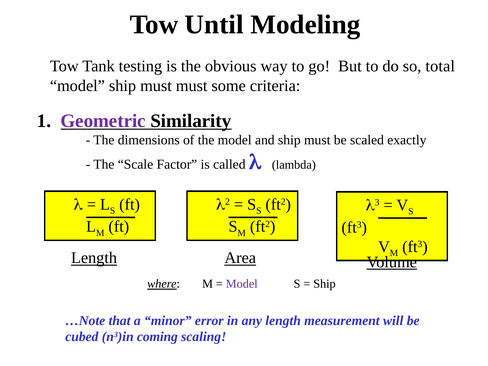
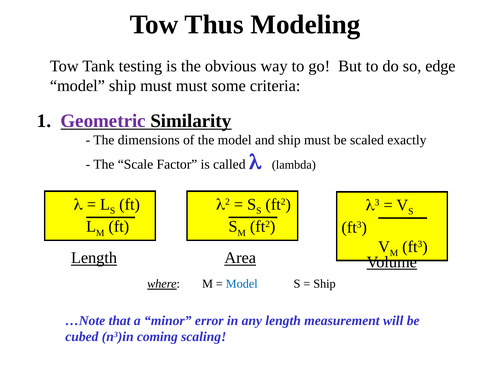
Until: Until -> Thus (214, 25)
total: total -> edge (440, 66)
Model colour: purple -> blue (242, 284)
